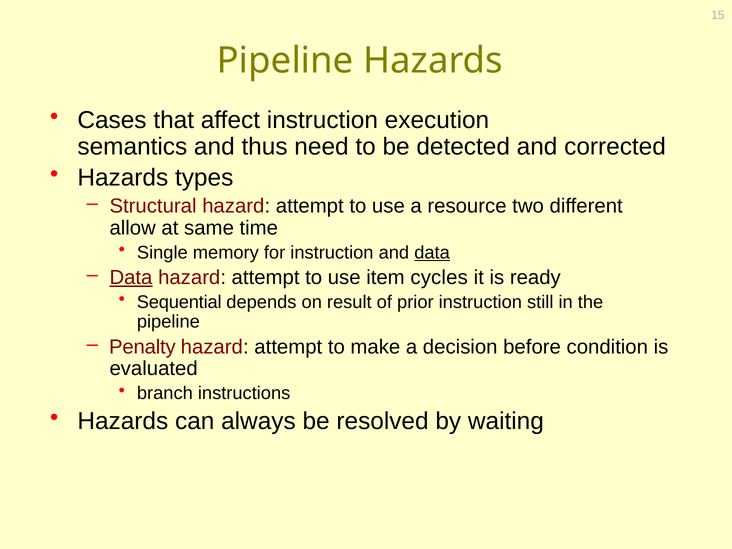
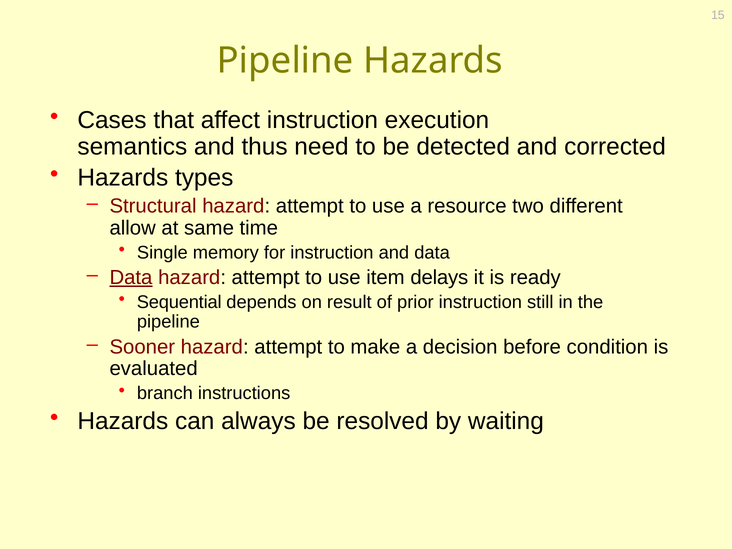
data underline: present -> none (432, 253)
cycles: cycles -> delays (439, 278)
Penalty: Penalty -> Sooner (142, 347)
